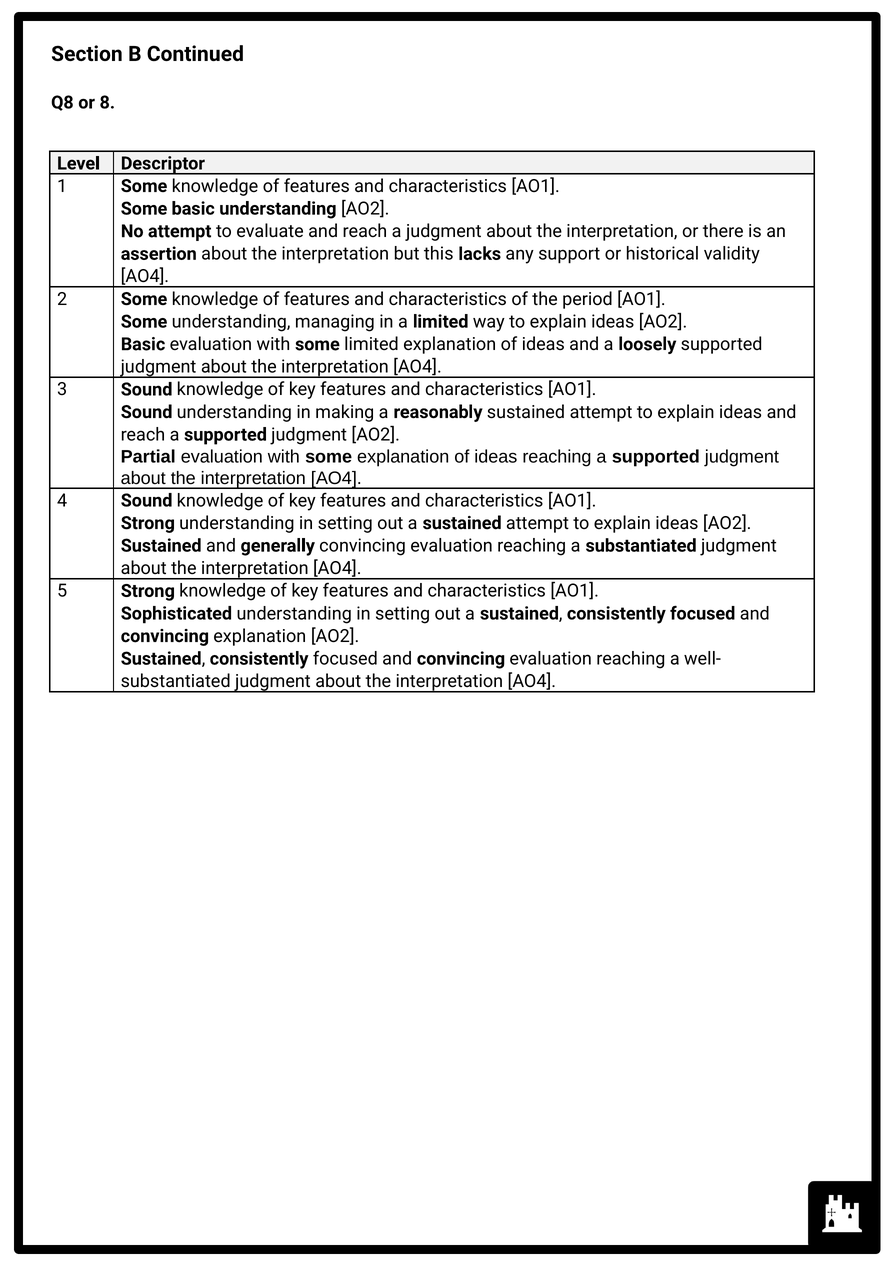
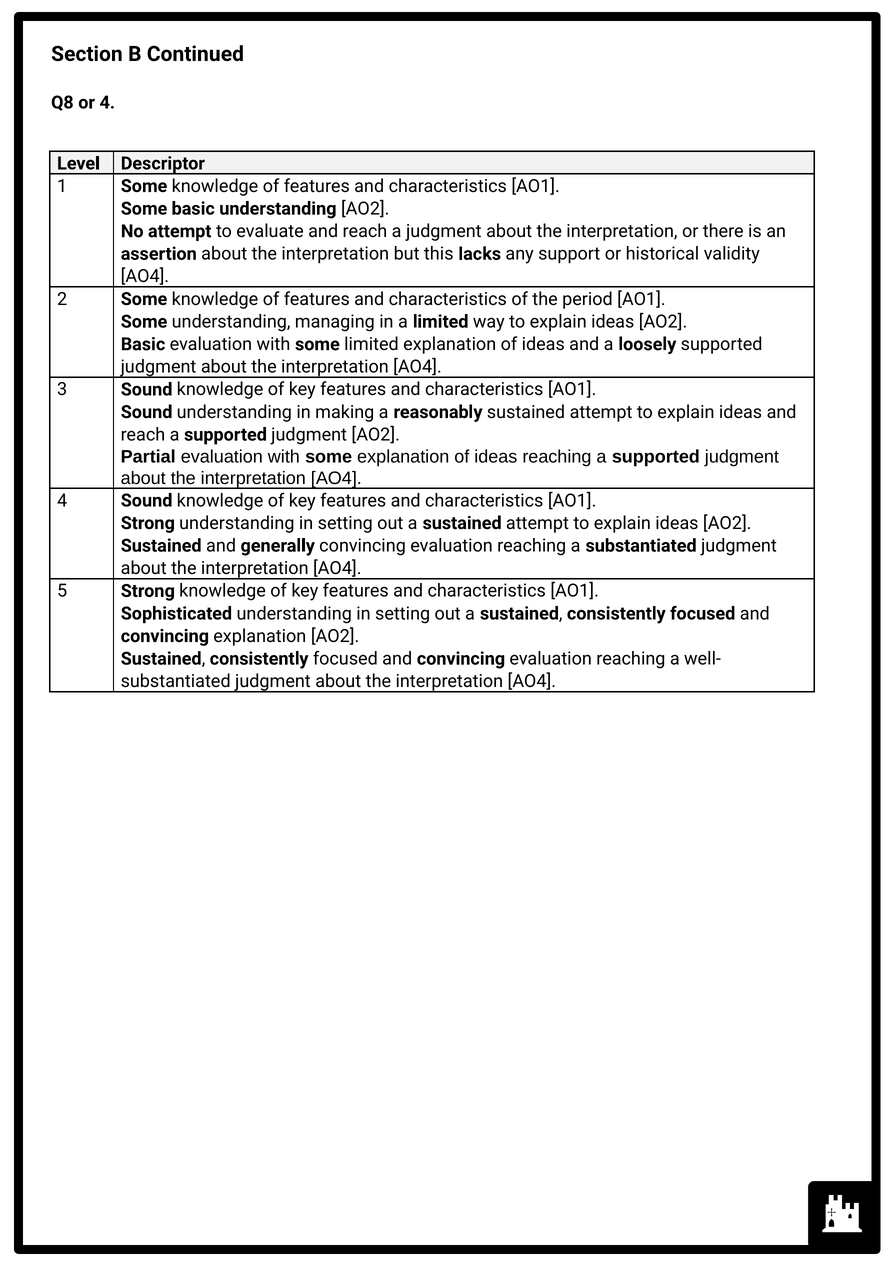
or 8: 8 -> 4 (107, 103)
